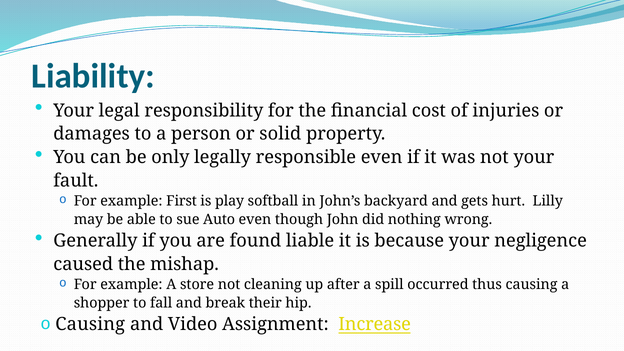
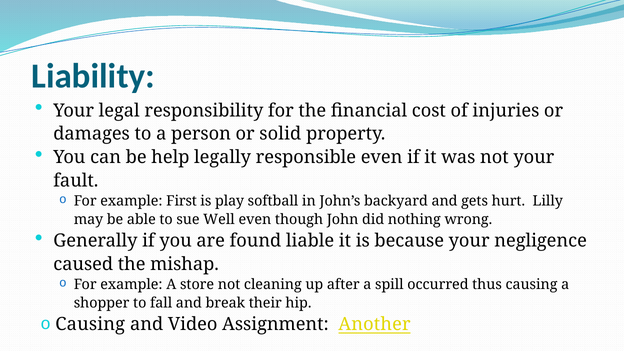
only: only -> help (170, 157)
Auto: Auto -> Well (219, 219)
Increase: Increase -> Another (374, 324)
